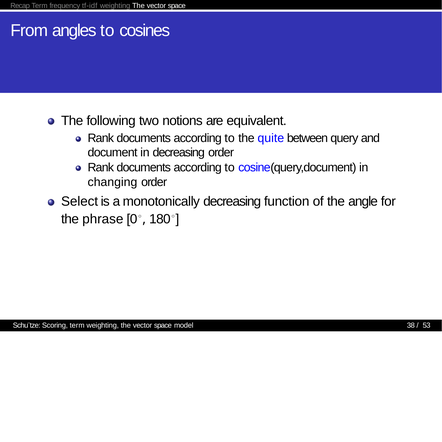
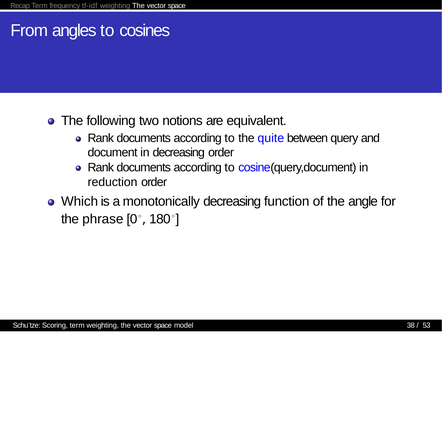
changing: changing -> reduction (113, 182)
Select: Select -> Which (80, 201)
